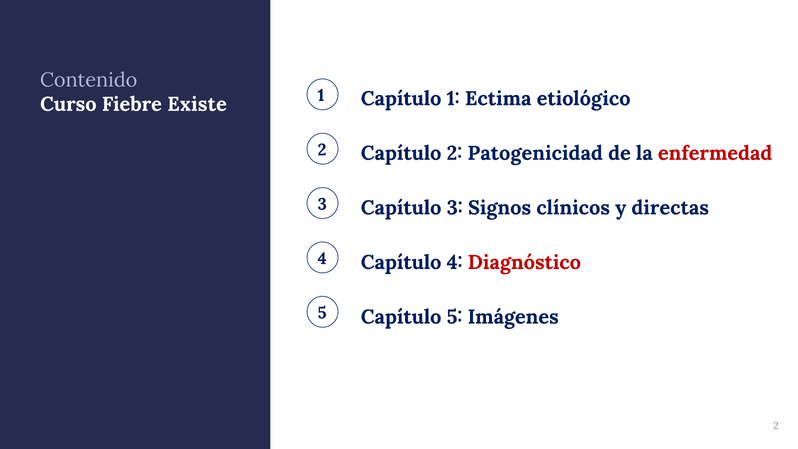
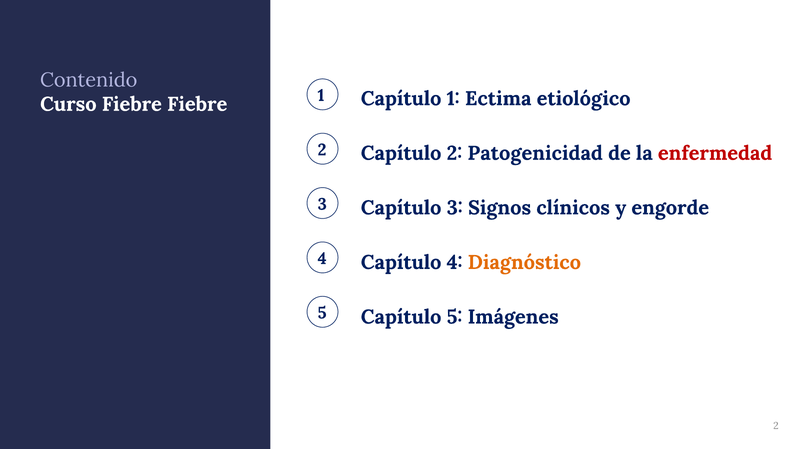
Fiebre Existe: Existe -> Fiebre (197, 104)
directas: directas -> engorde (670, 208)
Diagnóstico colour: red -> orange (524, 262)
